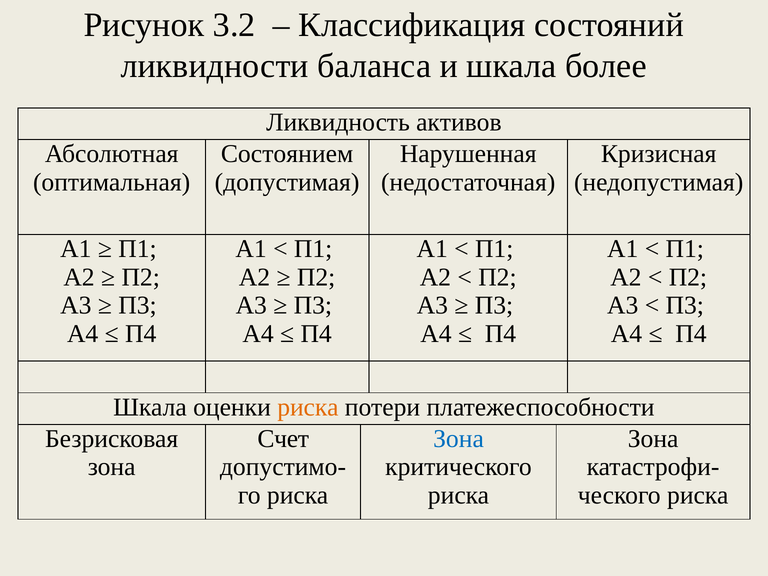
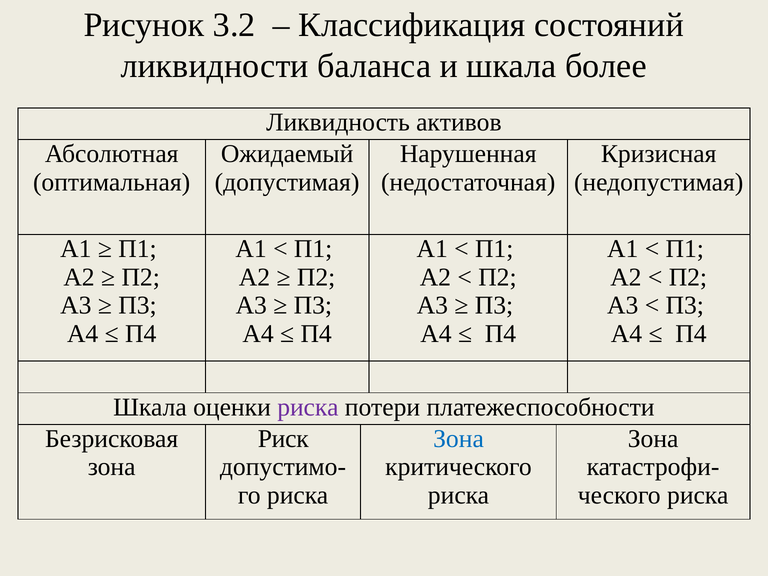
Состоянием: Состоянием -> Ожидаемый (287, 154)
риска colour: orange -> purple (308, 407)
Счет: Счет -> Риск (283, 439)
